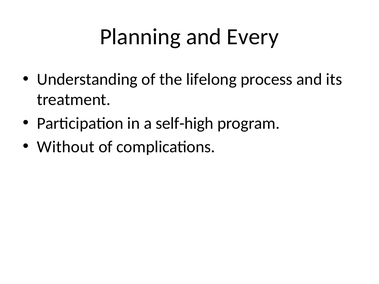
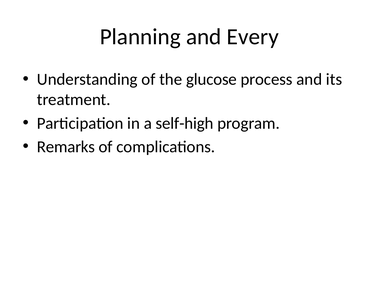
lifelong: lifelong -> glucose (211, 80)
Without: Without -> Remarks (66, 147)
